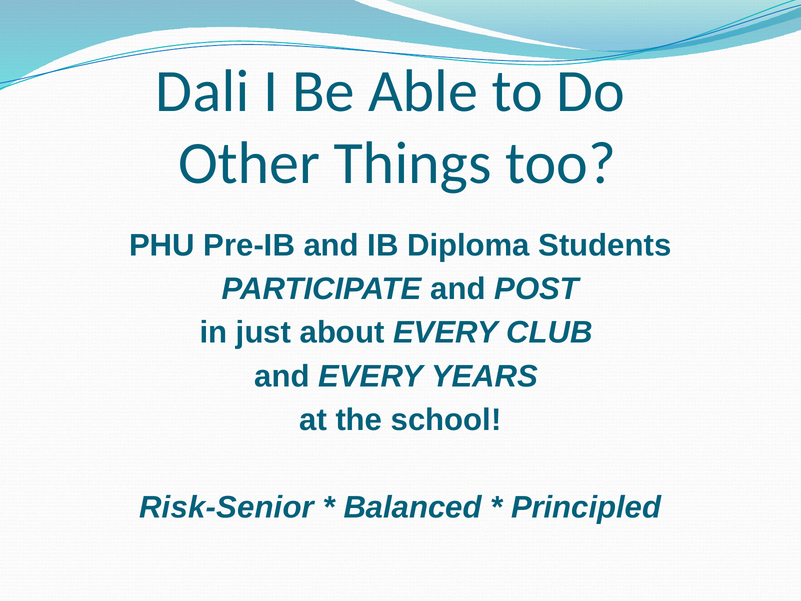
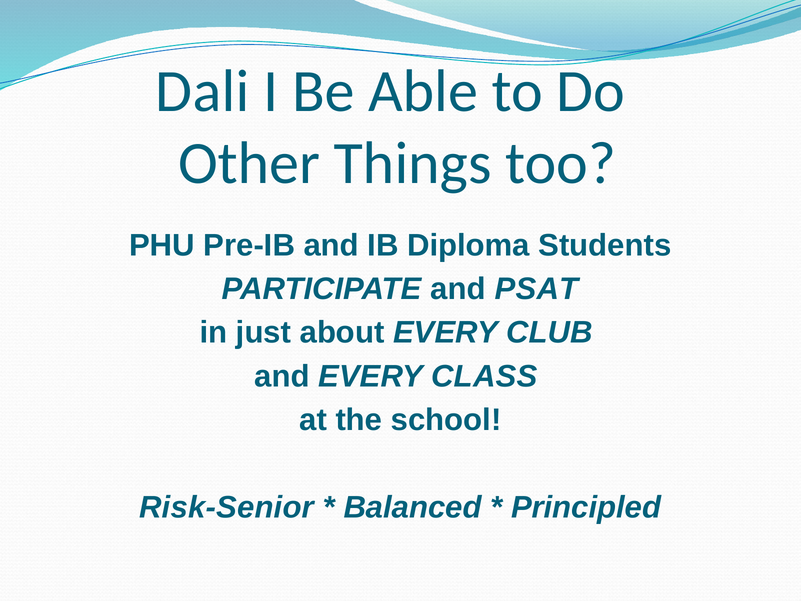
POST: POST -> PSAT (536, 289)
YEARS: YEARS -> CLASS (484, 376)
